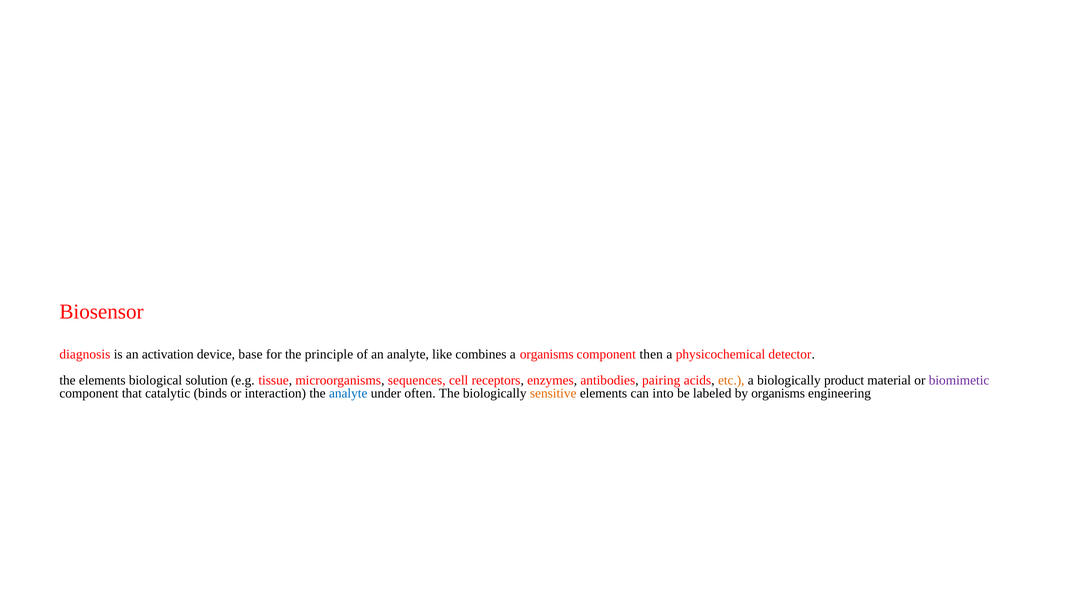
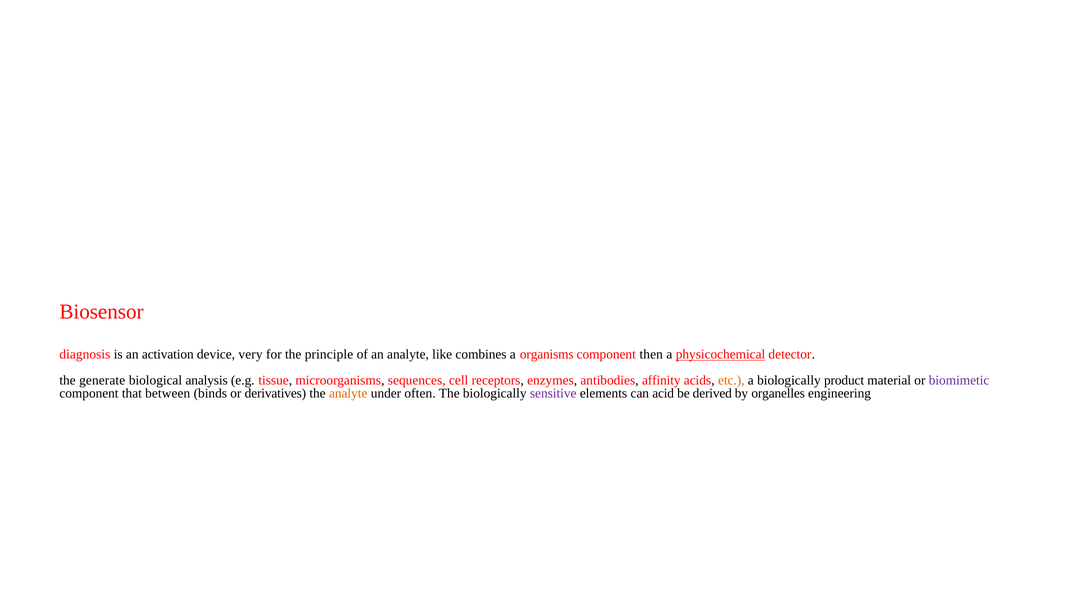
base: base -> very (251, 354)
physicochemical underline: none -> present (721, 354)
the elements: elements -> generate (102, 380)
solution: solution -> analysis (207, 380)
pairing: pairing -> affinity (661, 380)
catalytic: catalytic -> between (168, 393)
interaction: interaction -> derivatives (275, 393)
analyte colour: blue -> orange (348, 393)
sensitive colour: orange -> purple (553, 393)
into: into -> acid (663, 393)
labeled: labeled -> derived (712, 393)
by organisms: organisms -> organelles (778, 393)
